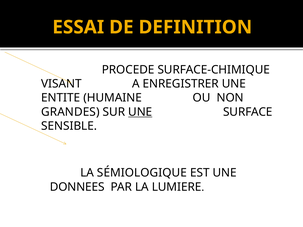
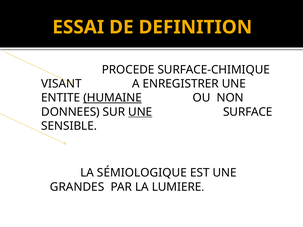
HUMAINE underline: none -> present (113, 98)
GRANDES: GRANDES -> DONNEES (70, 112)
DONNEES: DONNEES -> GRANDES (77, 187)
